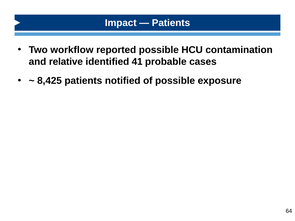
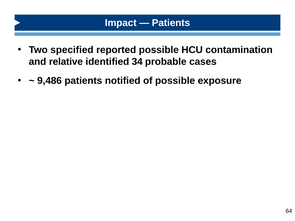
workflow: workflow -> specified (72, 50)
41: 41 -> 34 (137, 62)
8,425: 8,425 -> 9,486 (50, 81)
